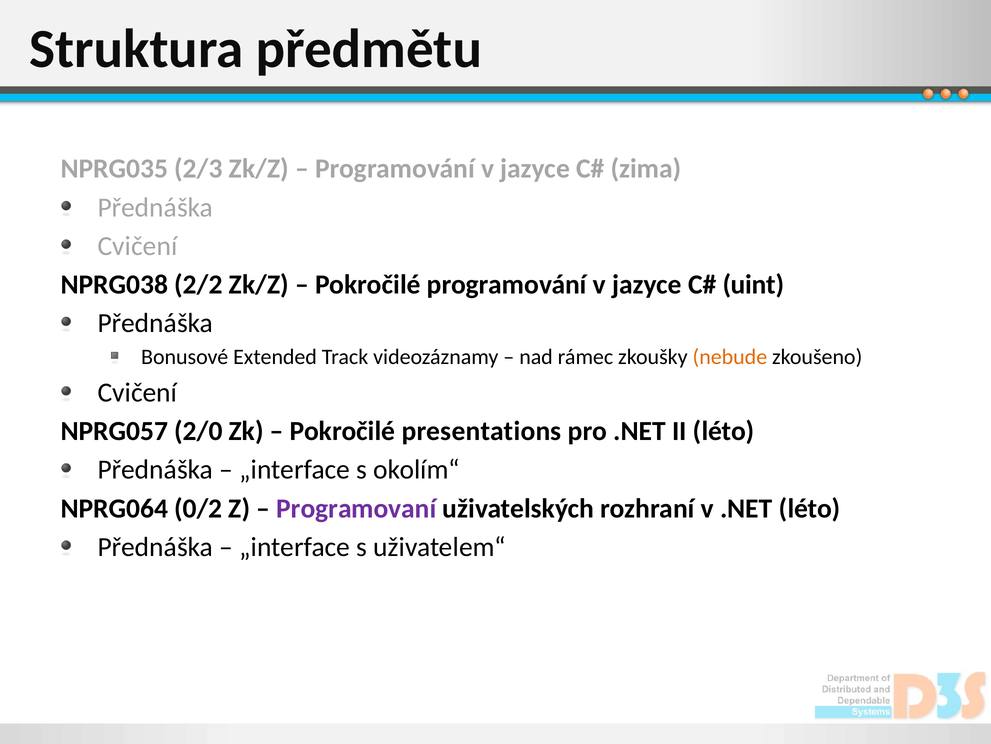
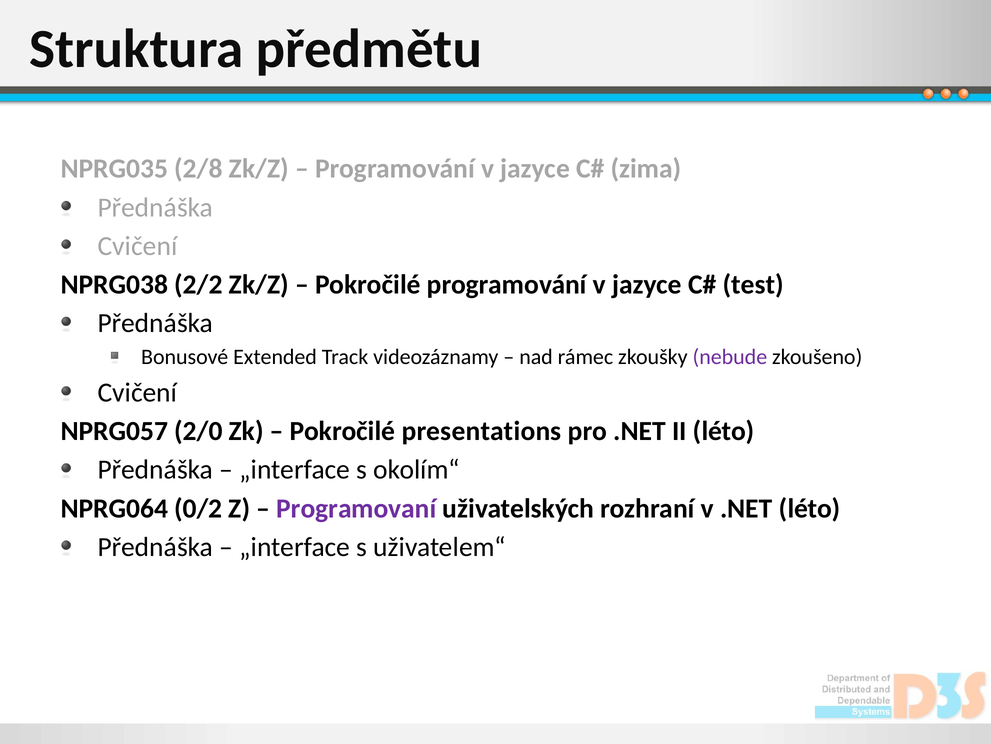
2/3: 2/3 -> 2/8 (199, 169)
uint: uint -> test (753, 284)
nebude colour: orange -> purple (730, 357)
